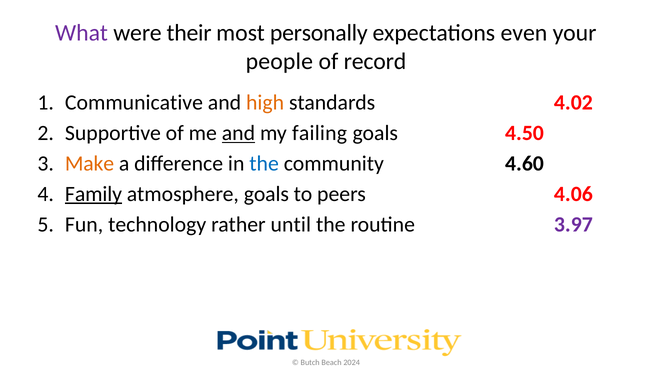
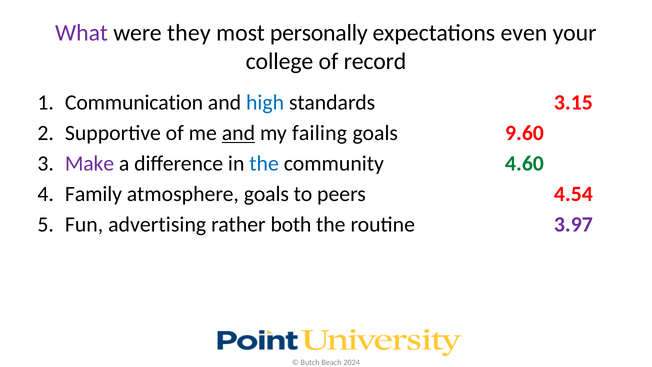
their: their -> they (189, 33)
people: people -> college (279, 62)
Communicative: Communicative -> Communication (134, 103)
high colour: orange -> blue (265, 103)
4.02: 4.02 -> 3.15 (573, 103)
4.50: 4.50 -> 9.60 (524, 133)
Make colour: orange -> purple (90, 163)
4.60 colour: black -> green (524, 163)
Family underline: present -> none (94, 194)
4.06: 4.06 -> 4.54 (573, 194)
technology: technology -> advertising (157, 224)
until: until -> both (291, 224)
